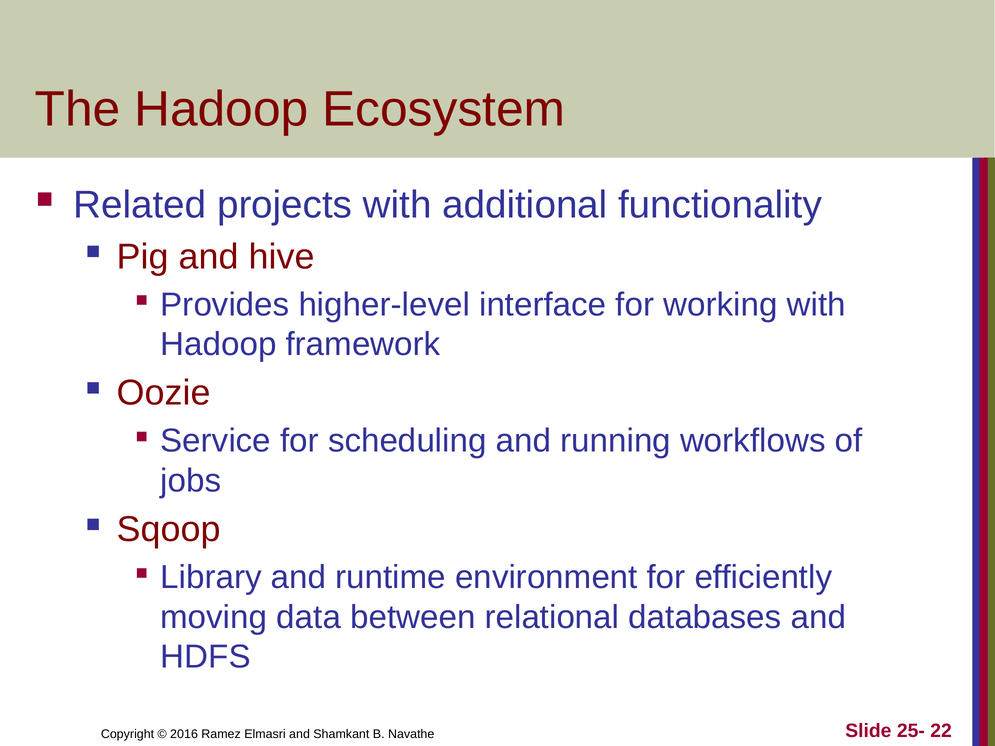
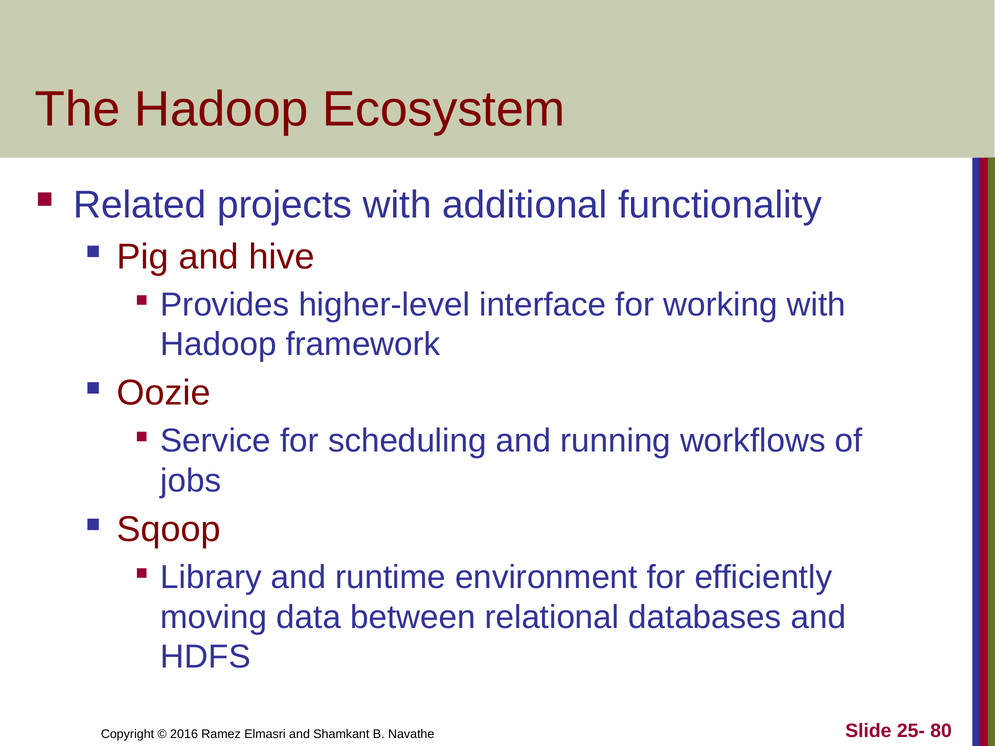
22: 22 -> 80 (941, 731)
